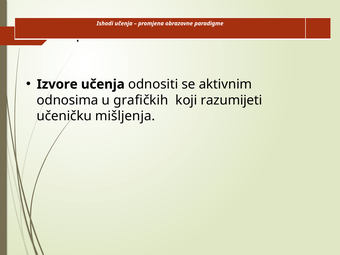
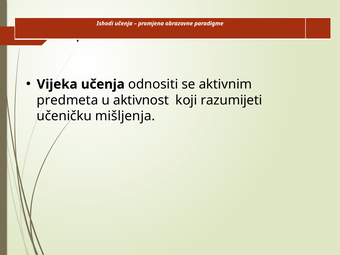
Izvore: Izvore -> Vijeka (57, 84)
odnosima: odnosima -> predmeta (67, 100)
grafičkih: grafičkih -> aktivnost (141, 100)
